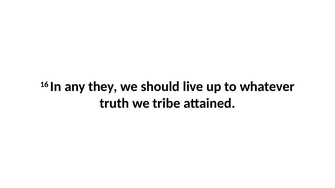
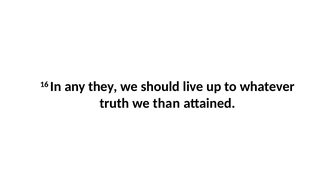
tribe: tribe -> than (166, 104)
